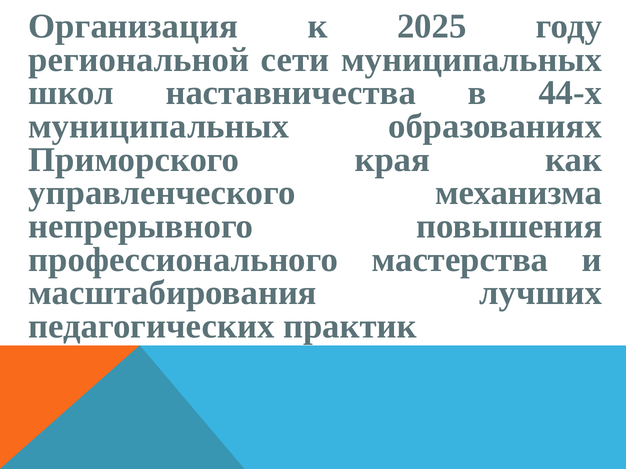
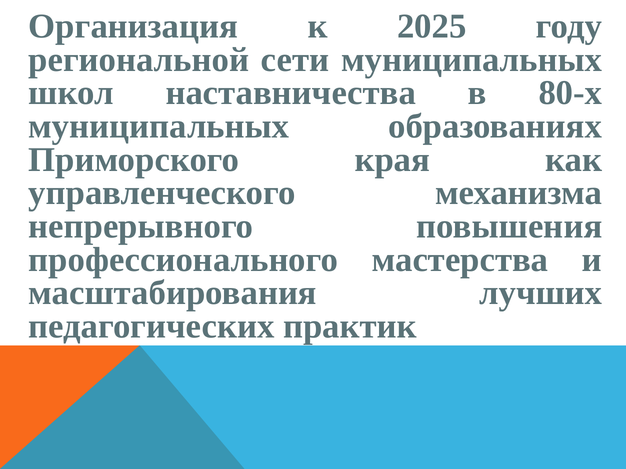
44-х: 44-х -> 80-х (570, 93)
